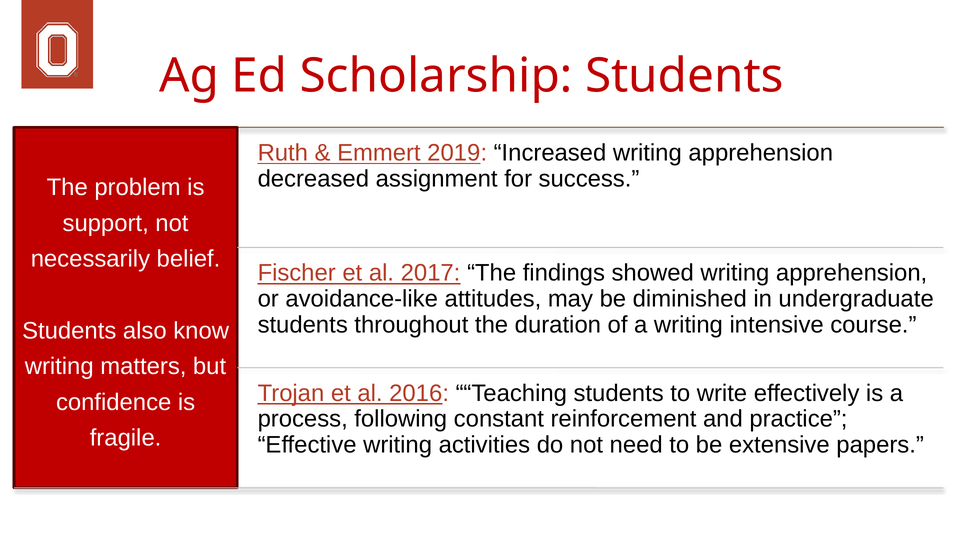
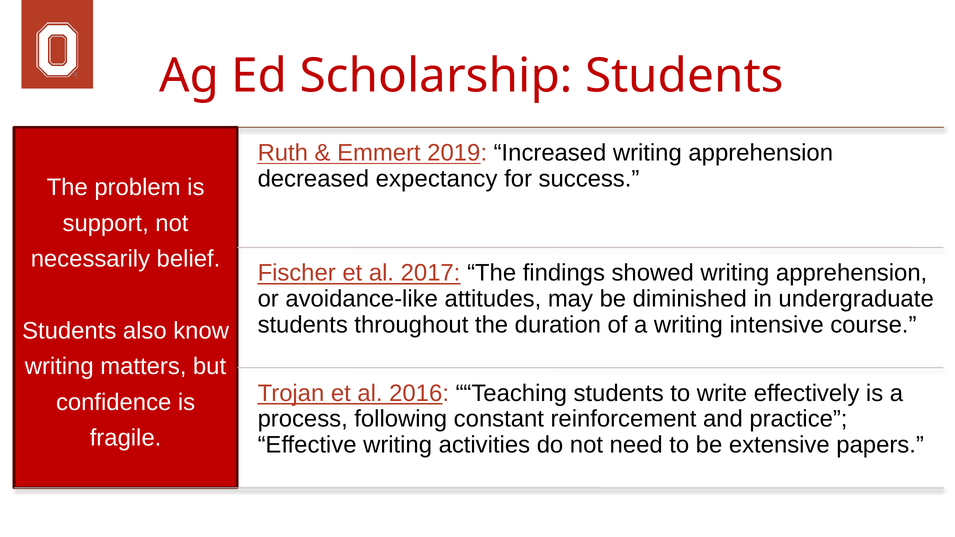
assignment: assignment -> expectancy (437, 179)
